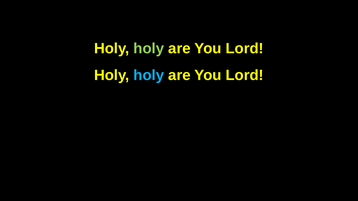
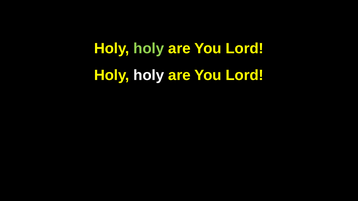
holy colour: light blue -> white (149, 75)
